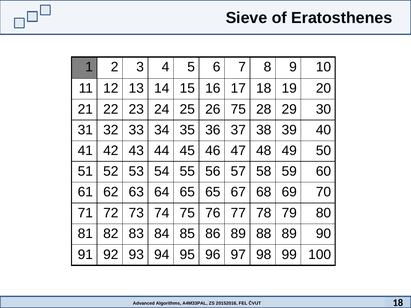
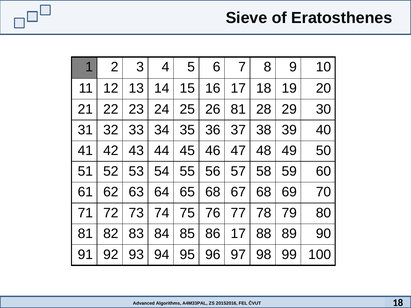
26 75: 75 -> 81 (238, 109)
65 65: 65 -> 68 (213, 192)
86 89: 89 -> 17 (238, 234)
